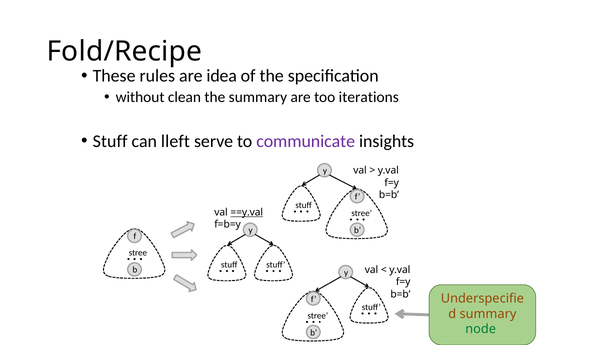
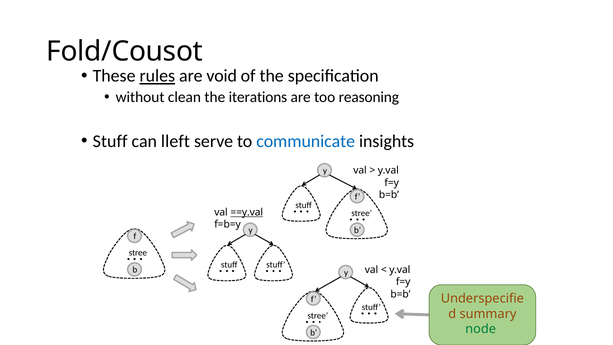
Fold/Recipe: Fold/Recipe -> Fold/Cousot (125, 51)
rules underline: none -> present (157, 76)
idea: idea -> void (222, 76)
the summary: summary -> iterations (258, 97)
iterations: iterations -> reasoning (369, 97)
communicate colour: purple -> blue (306, 141)
